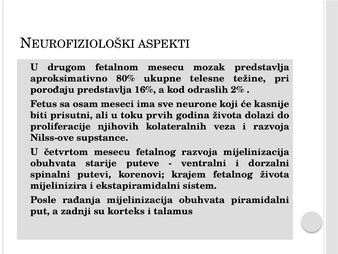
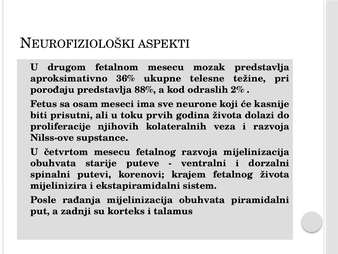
80%: 80% -> 36% (126, 78)
16%: 16% -> 88% (145, 90)
